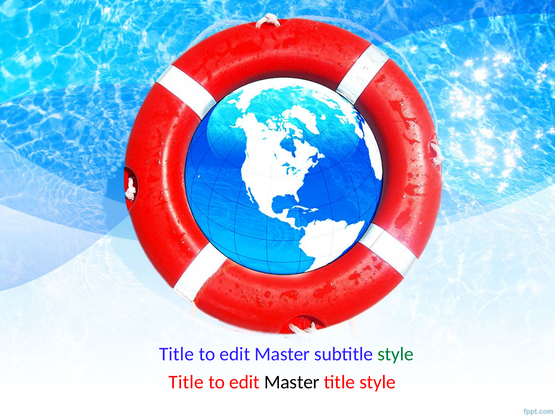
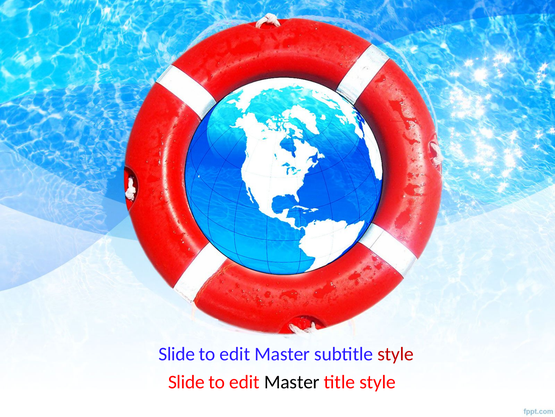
Title: Title -> Slide (177, 354)
style colour: green -> red (396, 354)
Title: Title -> Slide (186, 381)
